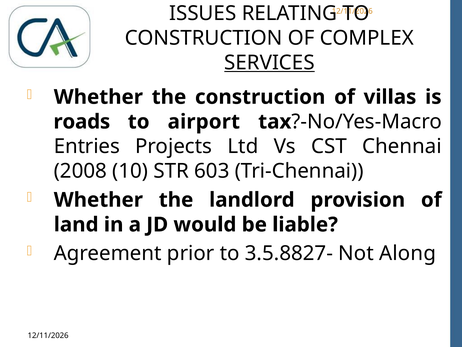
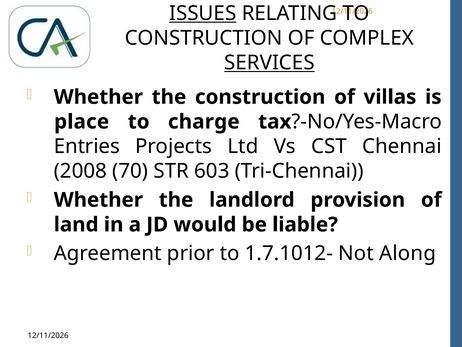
ISSUES underline: none -> present (203, 13)
roads: roads -> place (82, 122)
airport: airport -> charge (204, 122)
10: 10 -> 70 (130, 171)
3.5.8827-: 3.5.8827- -> 1.7.1012- (289, 253)
